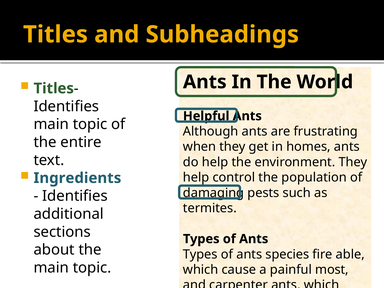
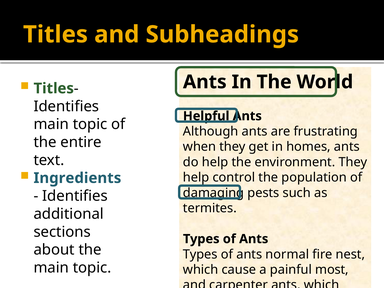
species: species -> normal (287, 254)
fire able: able -> nest (350, 254)
